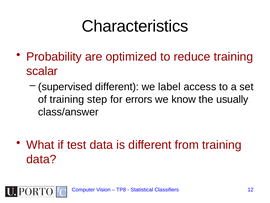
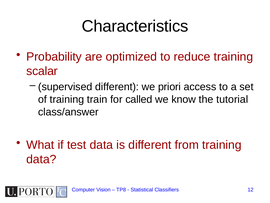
label: label -> priori (169, 87)
step: step -> train (97, 99)
errors: errors -> called (139, 99)
usually: usually -> tutorial (232, 99)
